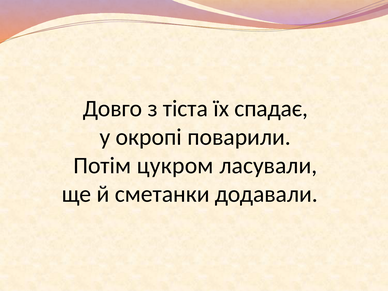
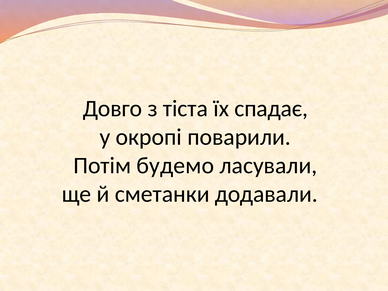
цукром: цукром -> будемо (175, 166)
